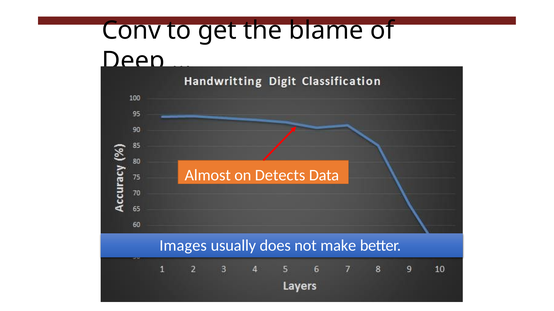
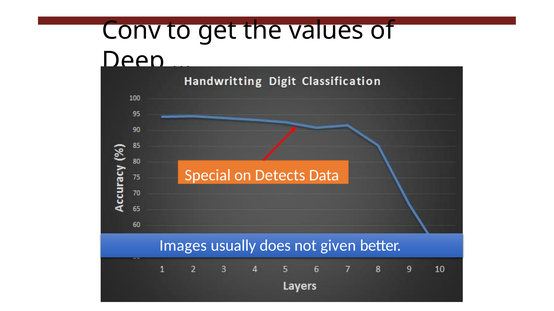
blame: blame -> values (326, 30)
Almost: Almost -> Special (208, 176)
make: make -> given (338, 246)
